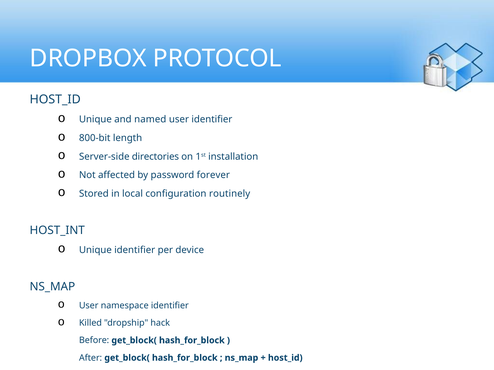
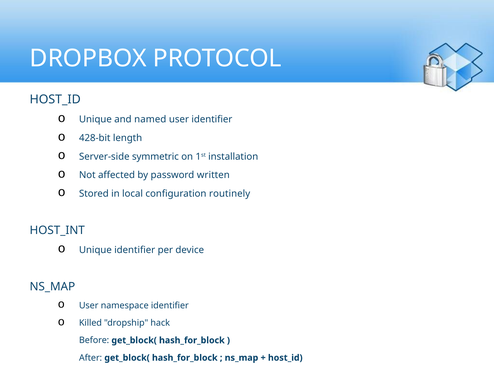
800-bit: 800-bit -> 428-bit (95, 138)
directories: directories -> symmetric (155, 157)
forever: forever -> written (213, 175)
